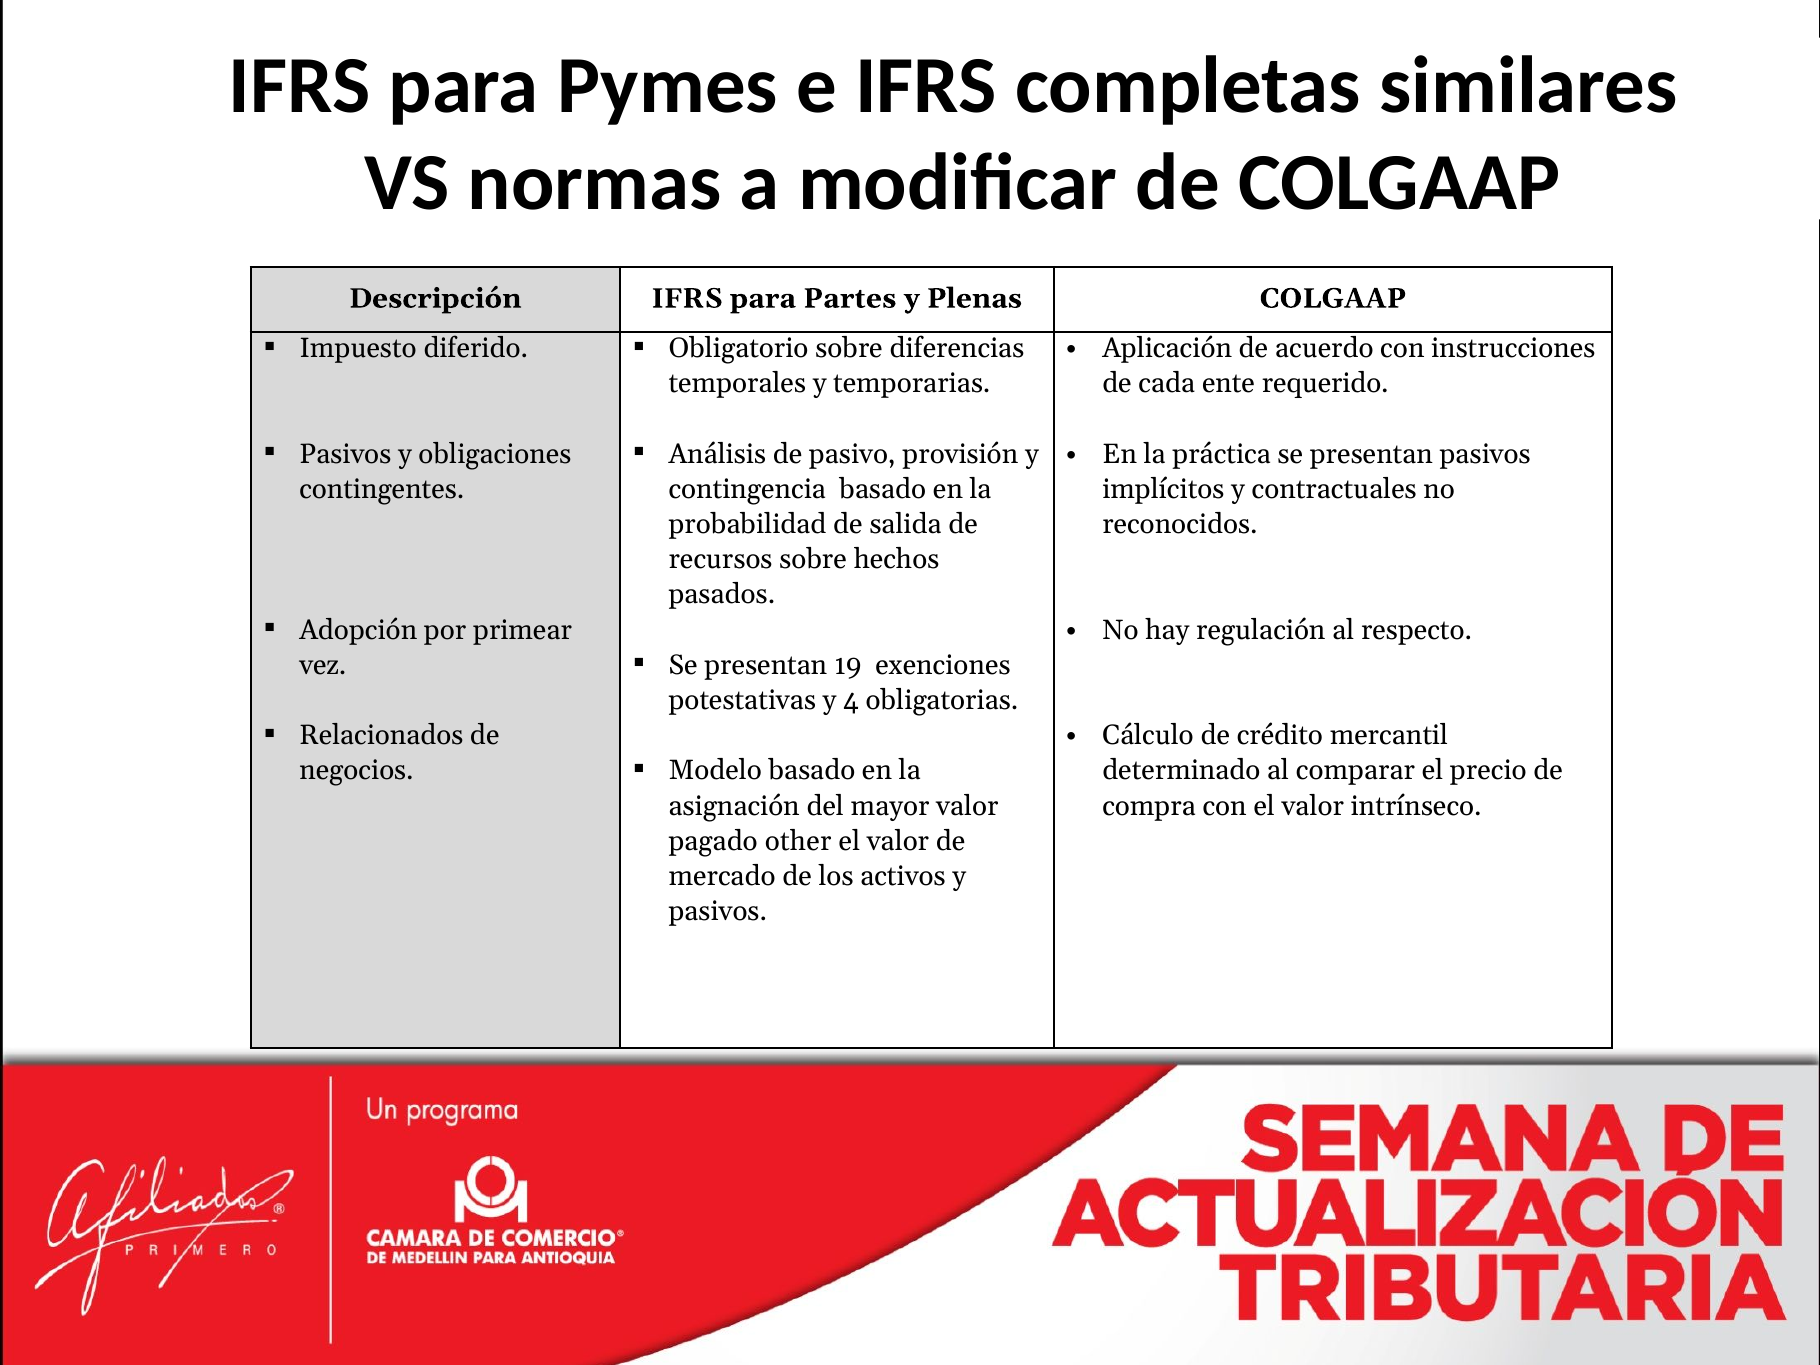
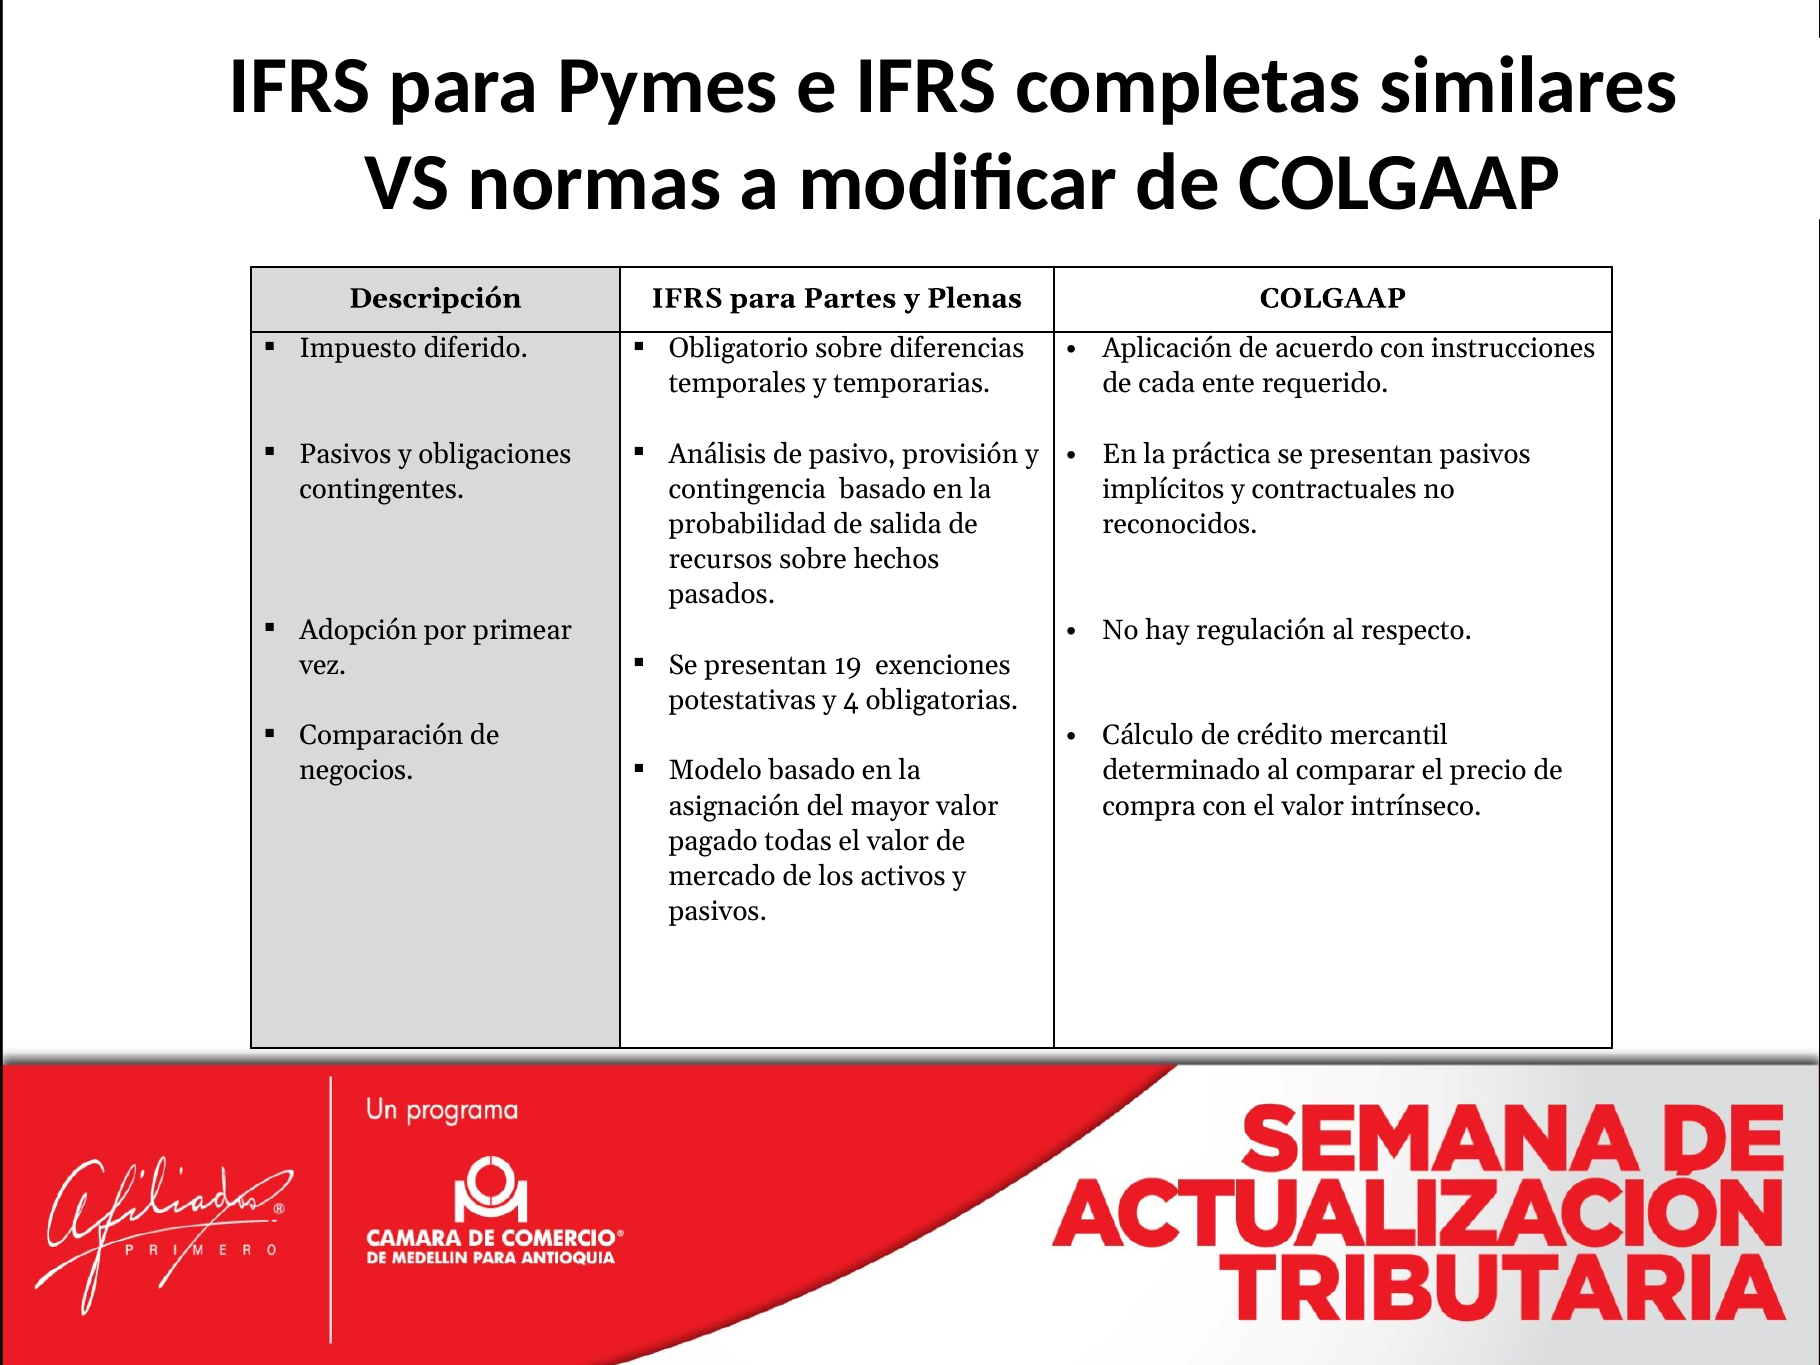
Relacionados: Relacionados -> Comparación (381, 736)
other: other -> todas (798, 841)
